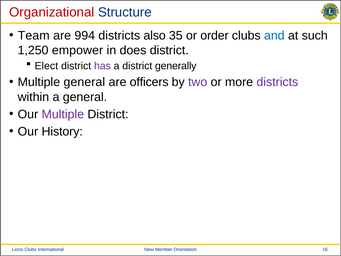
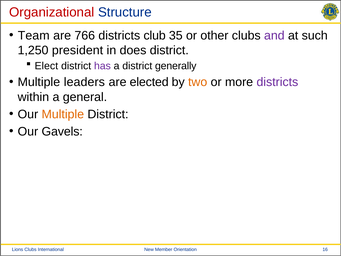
994: 994 -> 766 (85, 36)
also: also -> club (155, 36)
order: order -> other (214, 36)
and colour: blue -> purple (274, 36)
empower: empower -> president (78, 50)
Multiple general: general -> leaders (84, 82)
officers: officers -> elected (149, 82)
two colour: purple -> orange (198, 82)
Multiple colour: purple -> orange (63, 114)
History: History -> Gavels (62, 131)
